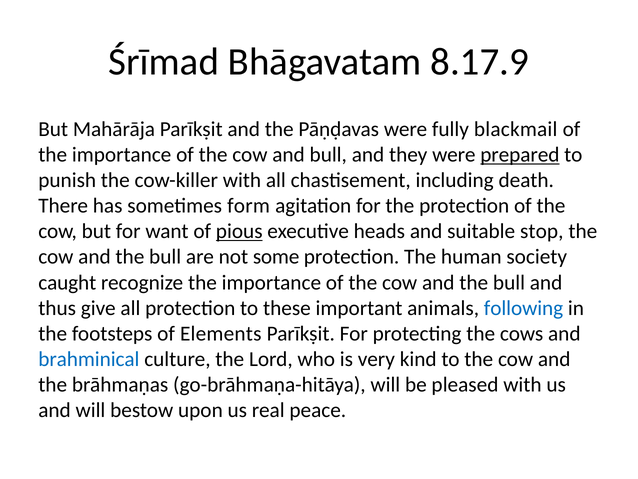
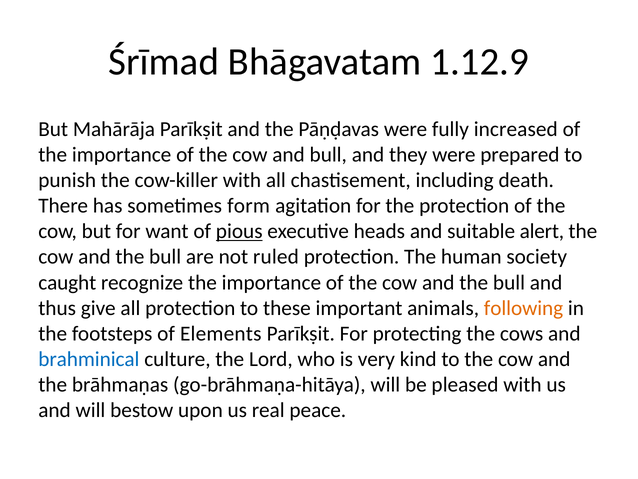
8.17.9: 8.17.9 -> 1.12.9 (480, 62)
blackmail: blackmail -> increased (516, 129)
prepared underline: present -> none (520, 155)
stop: stop -> alert (542, 231)
some: some -> ruled (276, 257)
following colour: blue -> orange (524, 308)
